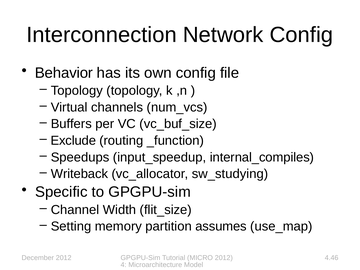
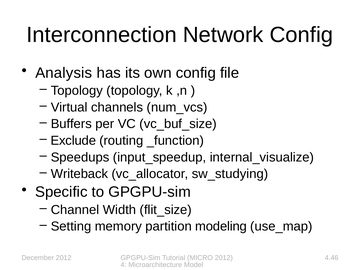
Behavior: Behavior -> Analysis (64, 73)
internal_compiles: internal_compiles -> internal_visualize (262, 157)
assumes: assumes -> modeling (221, 226)
